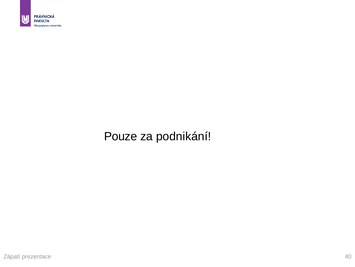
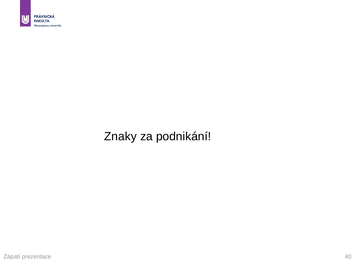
Pouze: Pouze -> Znaky (120, 136)
